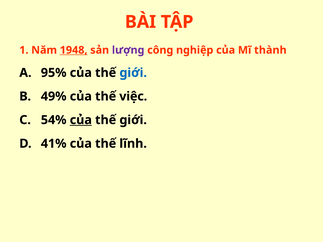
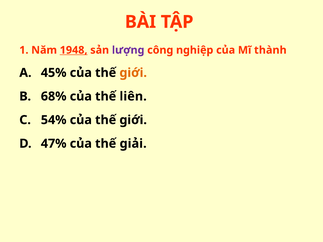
95%: 95% -> 45% (54, 73)
giới colour: blue -> orange (133, 73)
49%: 49% -> 68% (54, 96)
việc: việc -> liên (133, 96)
của underline: present -> none (81, 120)
41%: 41% -> 47% (54, 144)
lĩnh: lĩnh -> giải (133, 144)
